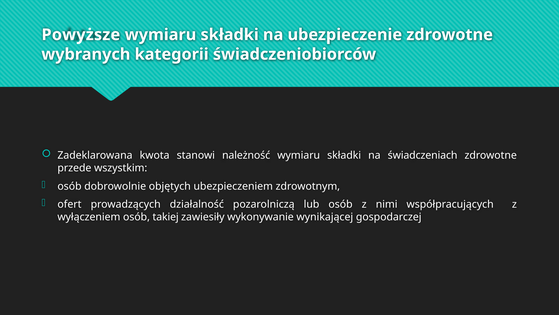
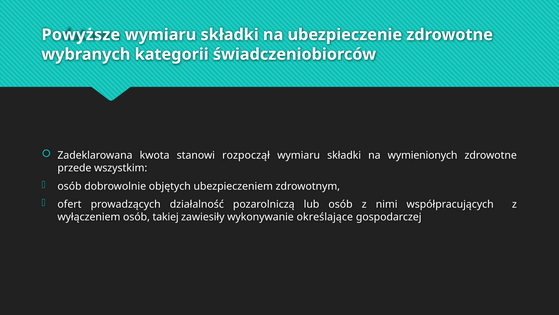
należność: należność -> rozpoczął (246, 155)
świadczeniach: świadczeniach -> wymienionych (423, 155)
wynikającej: wynikającej -> określające (325, 217)
